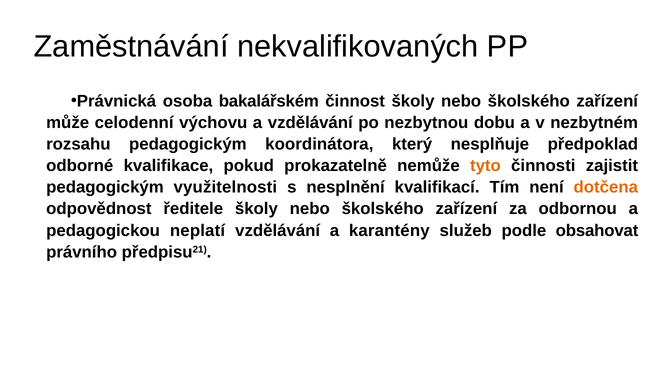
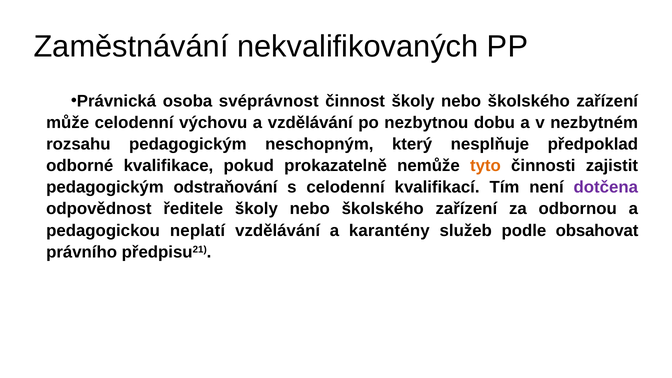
bakalářském: bakalářském -> svéprávnost (269, 101)
koordinátora: koordinátora -> neschopným (319, 144)
využitelnosti: využitelnosti -> odstraňování (226, 187)
s nesplnění: nesplnění -> celodenní (346, 187)
dotčena colour: orange -> purple (606, 187)
